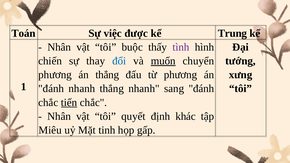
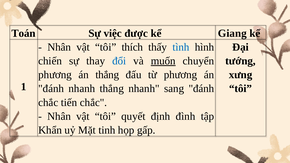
Trung: Trung -> Giang (232, 33)
buộc: buộc -> thích (132, 47)
tình colour: purple -> blue (181, 47)
tiến underline: present -> none (69, 103)
khác: khác -> đình (185, 116)
Miêu: Miêu -> Khẩn (50, 130)
